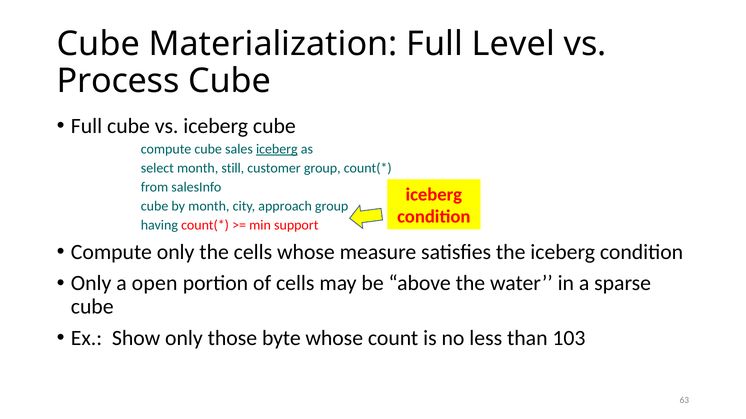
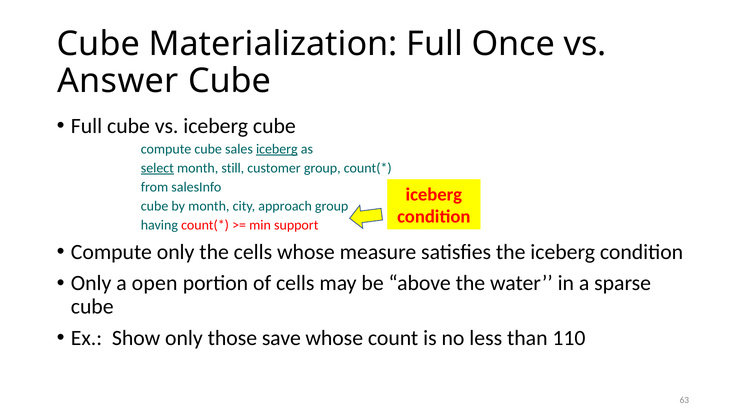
Level: Level -> Once (513, 44)
Process: Process -> Answer (118, 81)
select underline: none -> present (157, 168)
byte: byte -> save (281, 338)
103: 103 -> 110 (569, 338)
